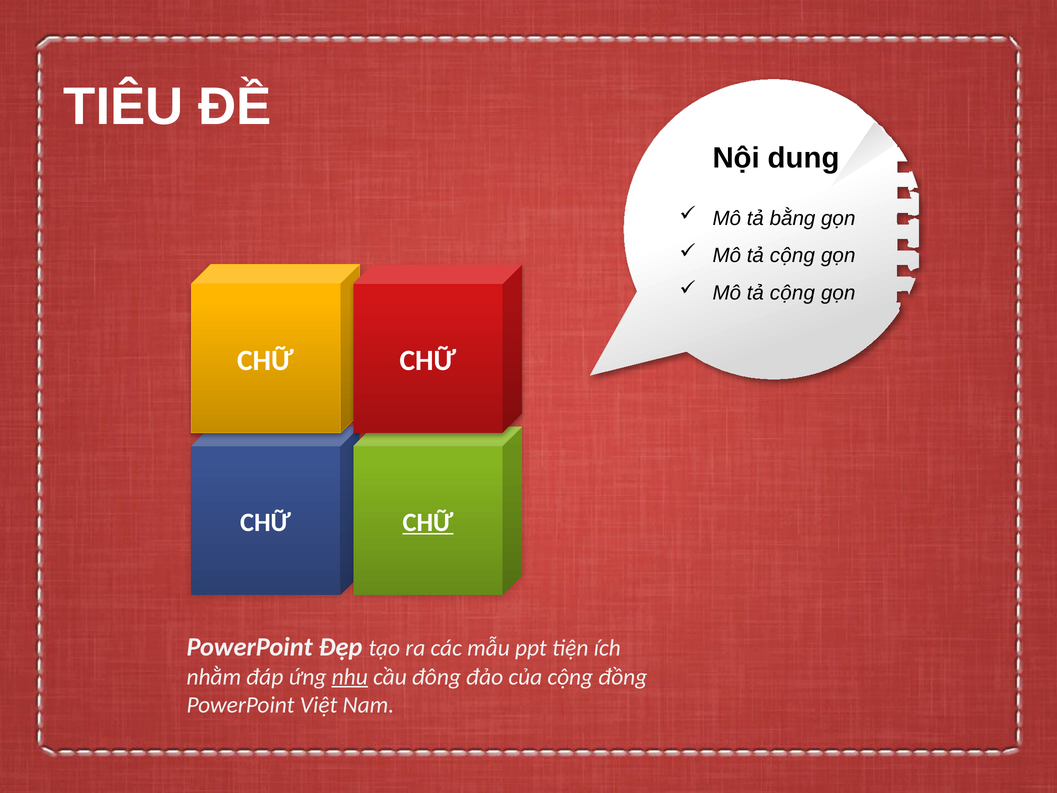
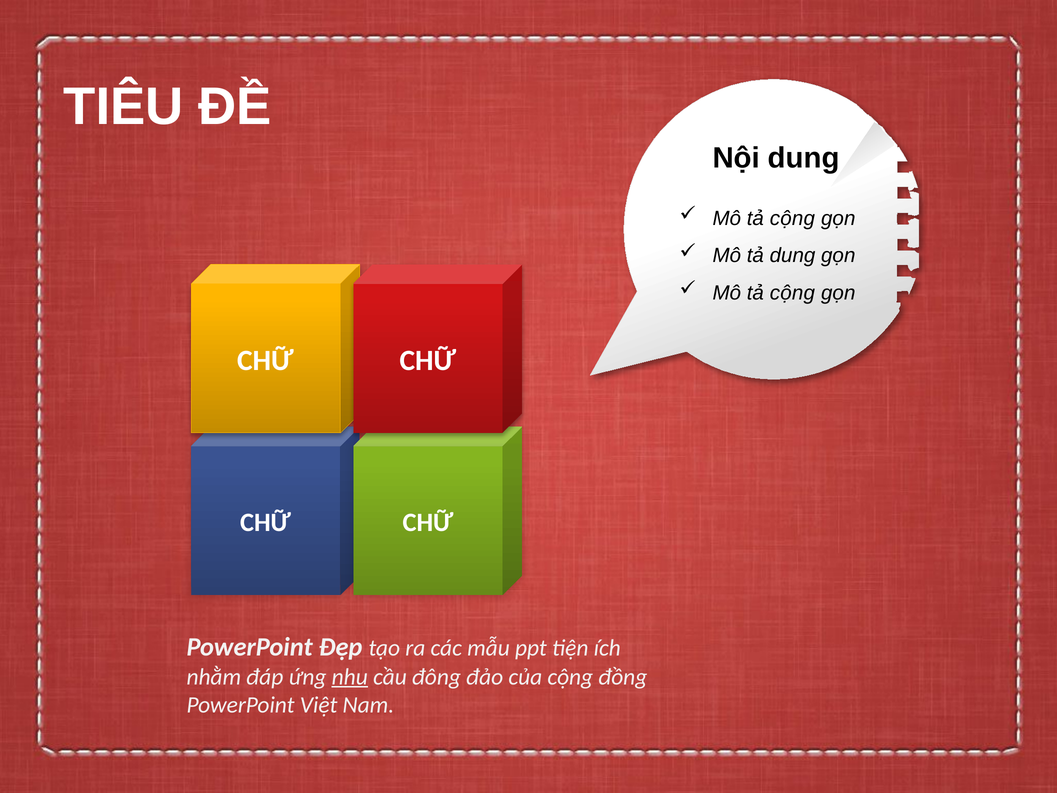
bằng: bằng -> cộng (792, 218)
cộng: cộng -> dung (793, 256)
CHỮ underline: present -> none (428, 522)
